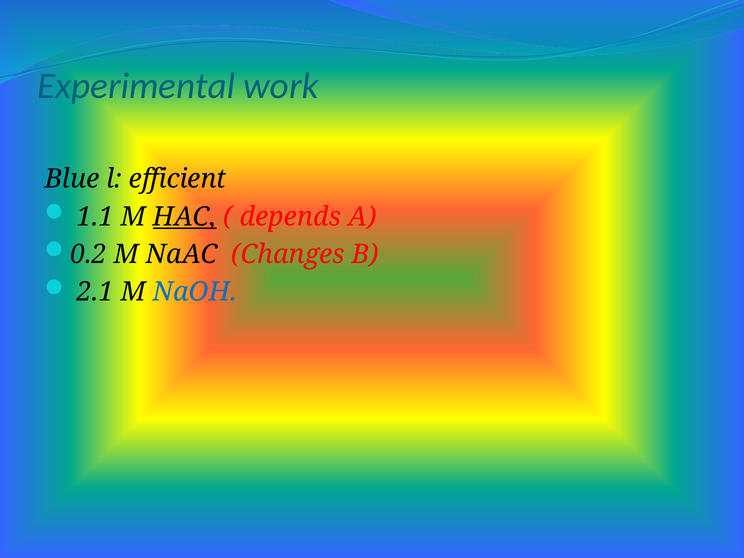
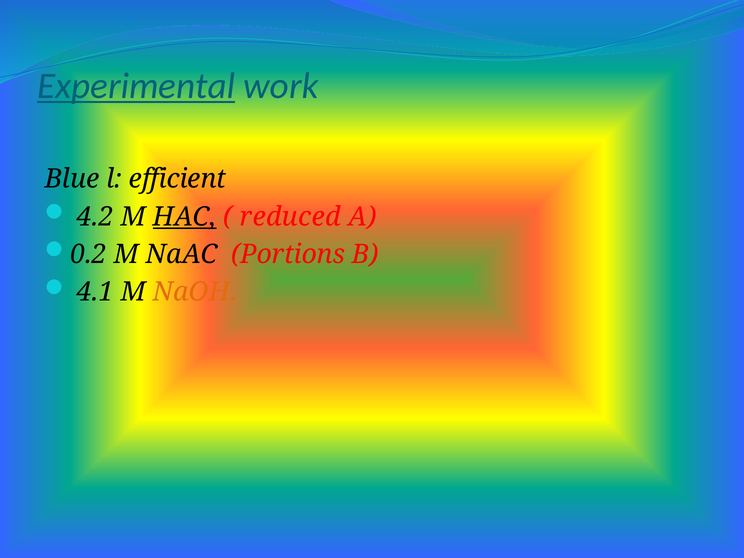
Experimental underline: none -> present (136, 86)
1.1: 1.1 -> 4.2 (95, 217)
depends: depends -> reduced (290, 217)
Changes: Changes -> Portions (288, 254)
2.1: 2.1 -> 4.1 (95, 292)
NaOH colour: blue -> orange (195, 292)
